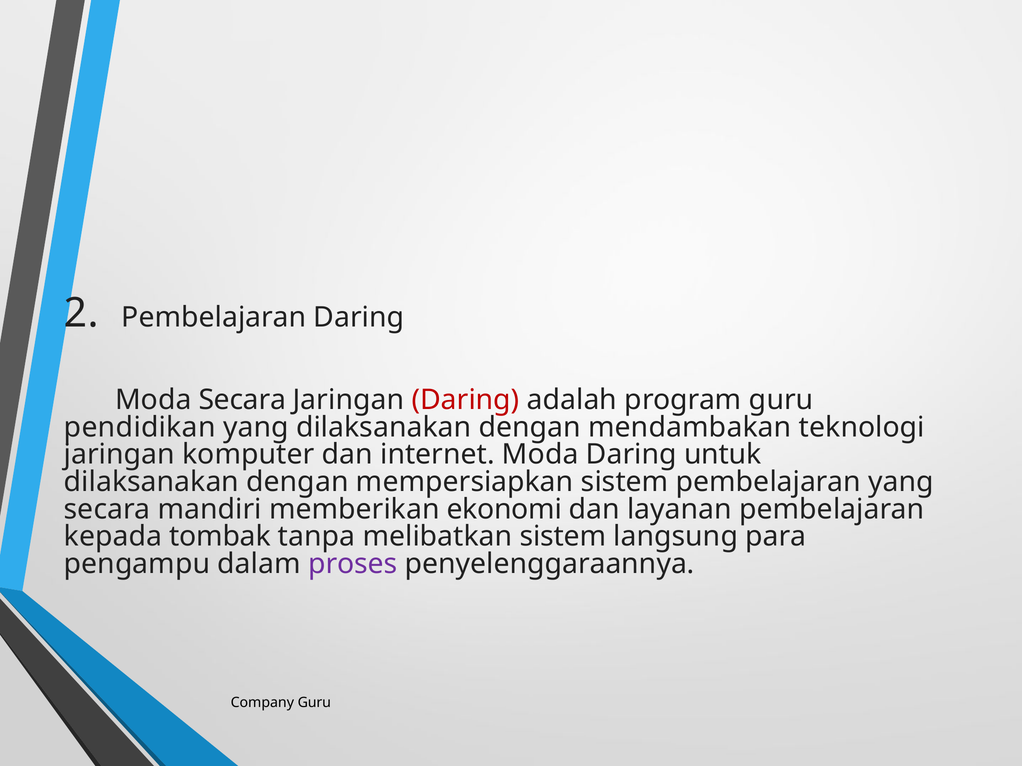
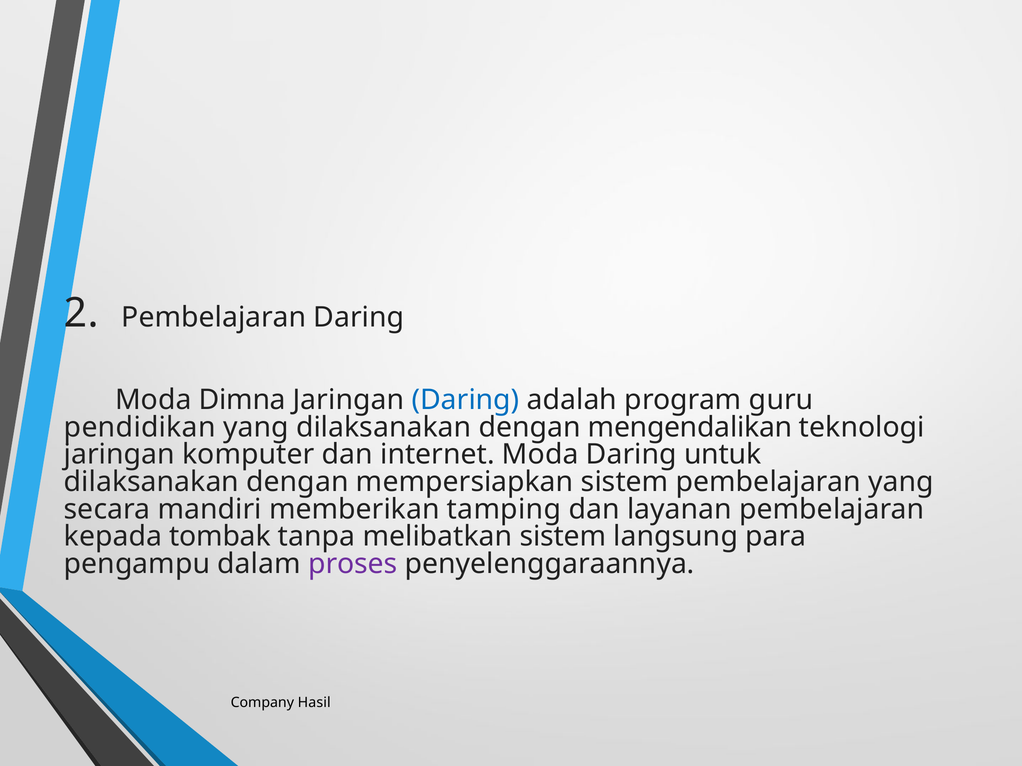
Moda Secara: Secara -> Dimna (242, 400)
Daring colour: red -> blue (465, 400)
mendambakan: mendambakan -> mengendalikan (690, 428)
ekonomi: ekonomi -> tamping (504, 509)
Company Guru: Guru -> Hasil (314, 703)
